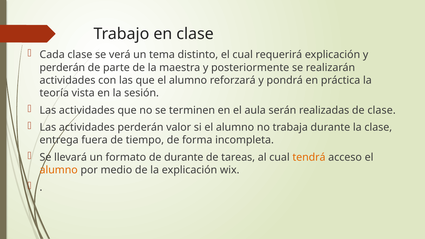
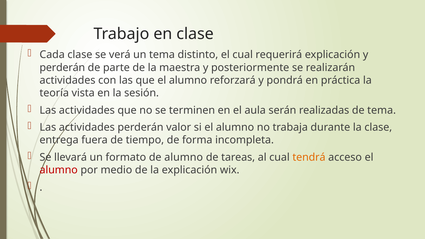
de clase: clase -> tema (382, 110)
de durante: durante -> alumno (184, 157)
alumno colour: orange -> red (59, 170)
